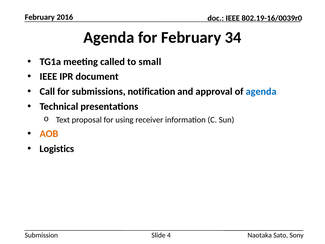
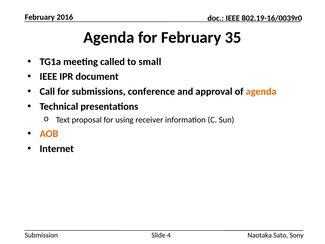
34: 34 -> 35 (233, 37)
notification: notification -> conference (151, 91)
agenda colour: blue -> orange (261, 91)
Logistics: Logistics -> Internet (57, 149)
